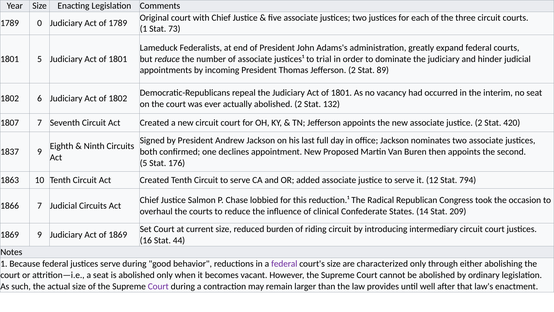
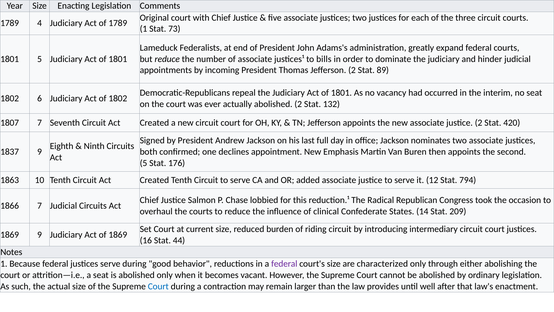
0: 0 -> 4 (40, 23)
trial: trial -> bills (324, 59)
Proposed: Proposed -> Emphasis (341, 152)
Court colour: purple -> blue (158, 286)
